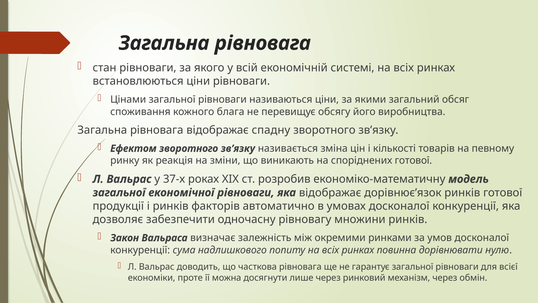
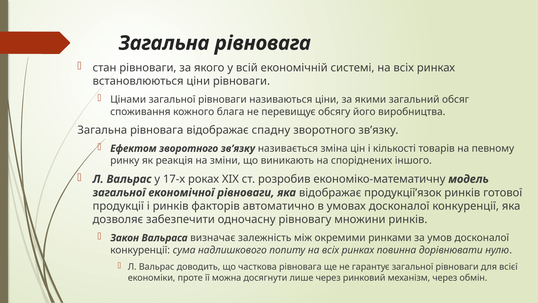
споріднених готової: готової -> іншого (413, 160)
37-х: 37-х -> 17-х (174, 179)
дорівнює’язок: дорівнює’язок -> продукції’язок (403, 192)
